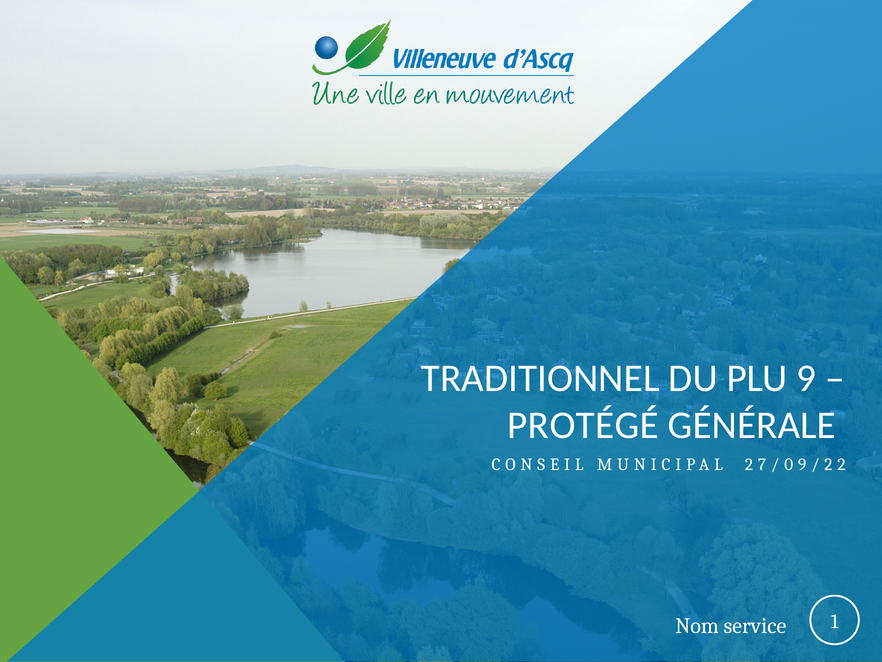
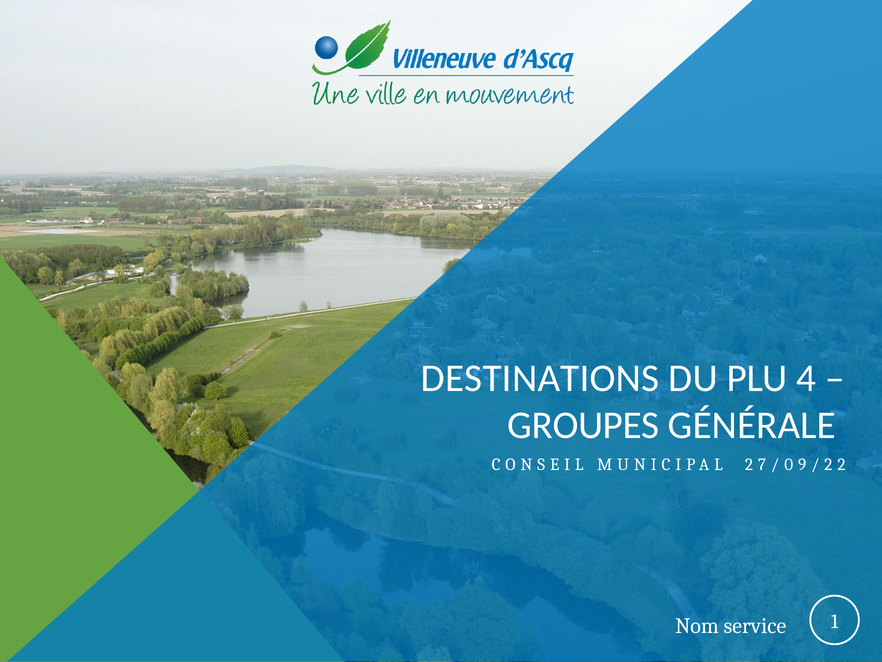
TRADITIONNEL: TRADITIONNEL -> DESTINATIONS (540, 378)
PLU 9: 9 -> 4 (806, 378)
PROTÉGÉ: PROTÉGÉ -> GROUPES (583, 425)
